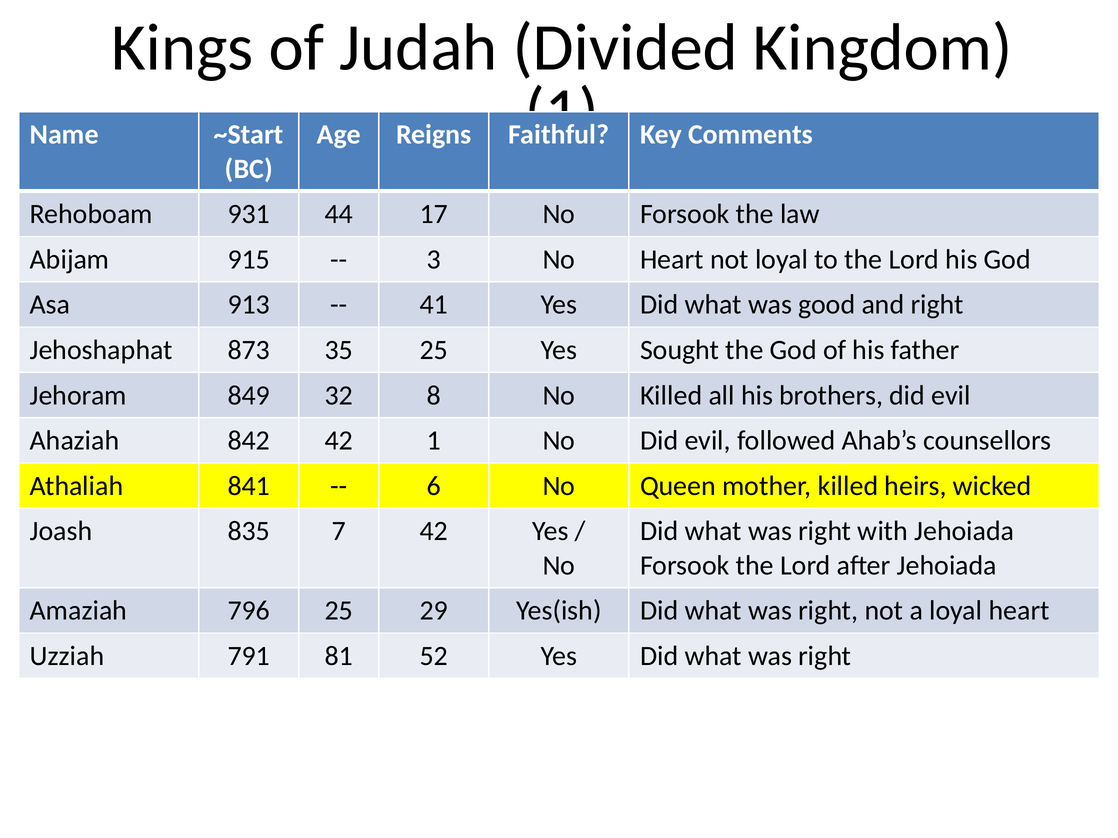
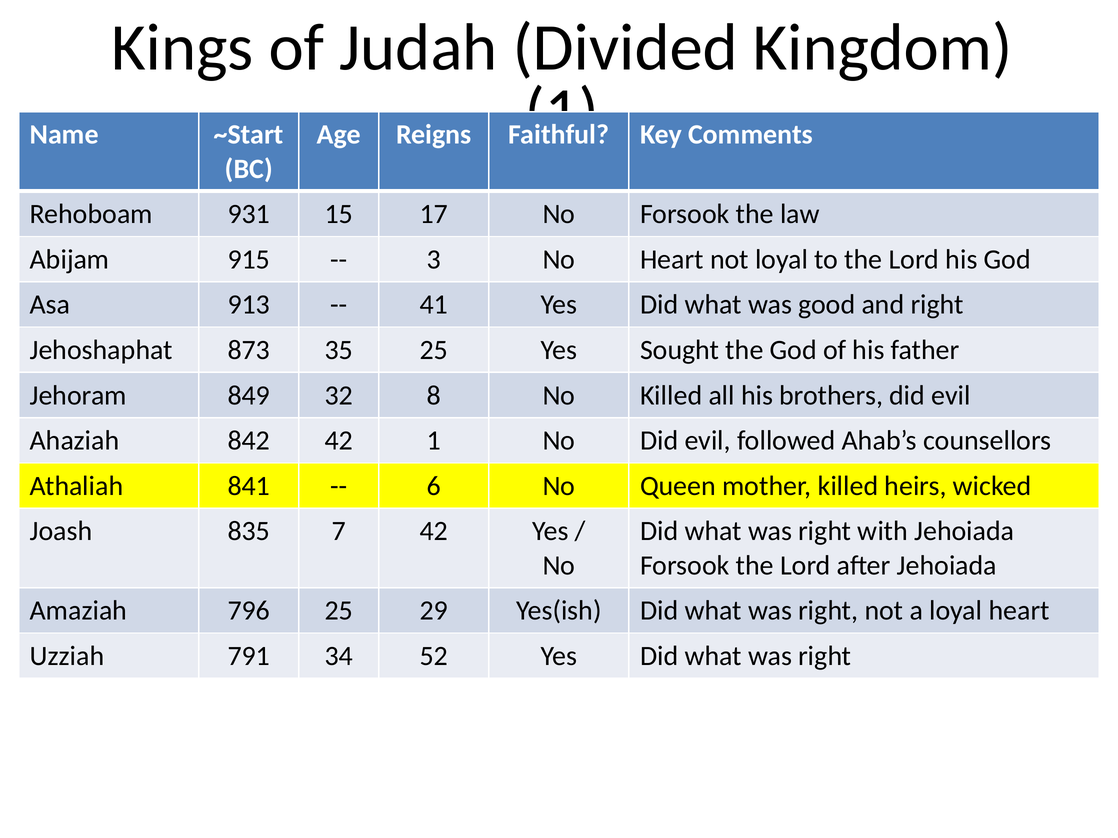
44: 44 -> 15 (339, 214)
81: 81 -> 34 (339, 656)
